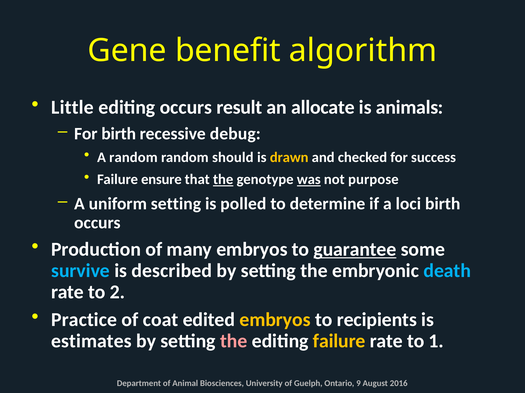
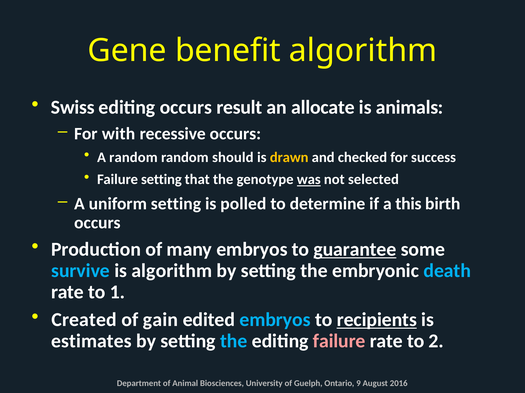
Little: Little -> Swiss (73, 108)
For birth: birth -> with (118, 134)
recessive debug: debug -> occurs (235, 134)
Failure ensure: ensure -> setting (161, 180)
the underline: present -> none (223, 180)
purpose: purpose -> selected (373, 180)
loci: loci -> this (408, 204)
is described: described -> algorithm (172, 271)
2: 2 -> 1 (118, 293)
Practice: Practice -> Created (84, 320)
coat: coat -> gain (160, 320)
embryos colour: yellow -> light blue (275, 320)
recipients underline: none -> present (377, 320)
the colour: pink -> light blue (234, 342)
failure colour: yellow -> pink (339, 342)
1: 1 -> 2 (436, 342)
